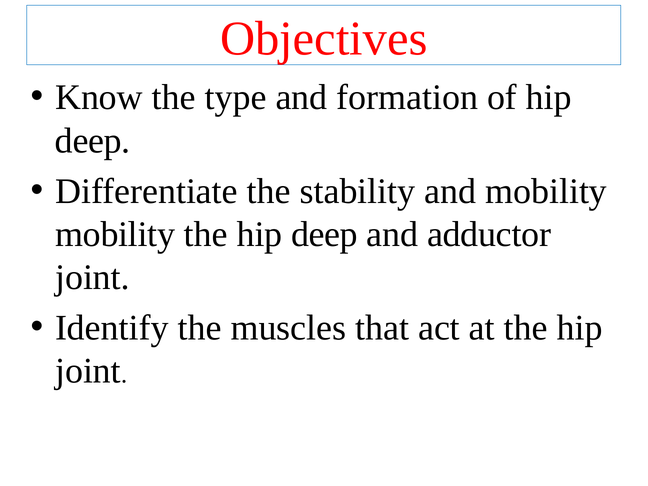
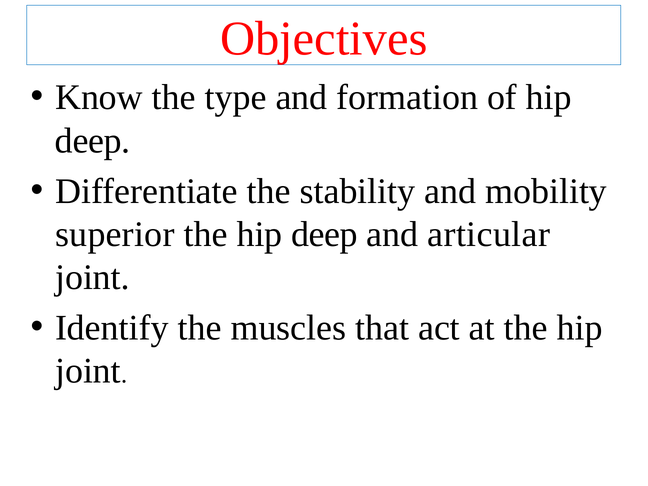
mobility: mobility -> superior (115, 234)
adductor: adductor -> articular (489, 234)
